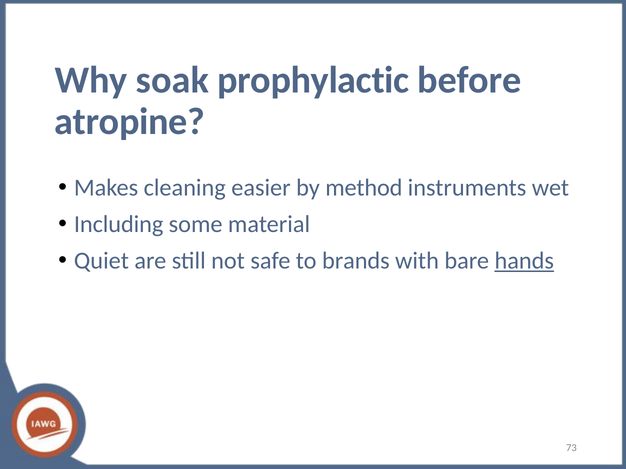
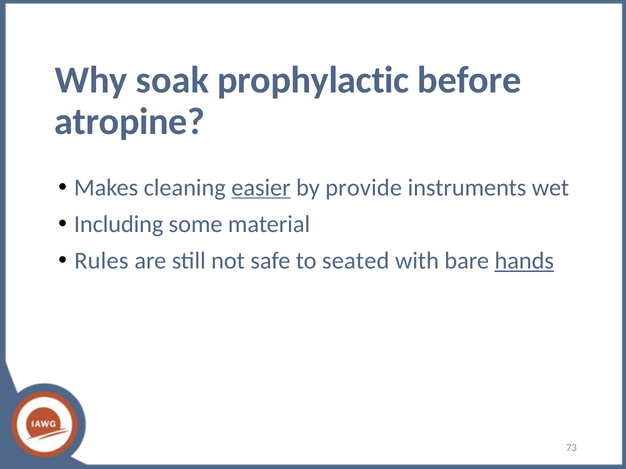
easier underline: none -> present (261, 188)
method: method -> provide (364, 188)
Quiet: Quiet -> Rules (101, 261)
brands: brands -> seated (356, 261)
